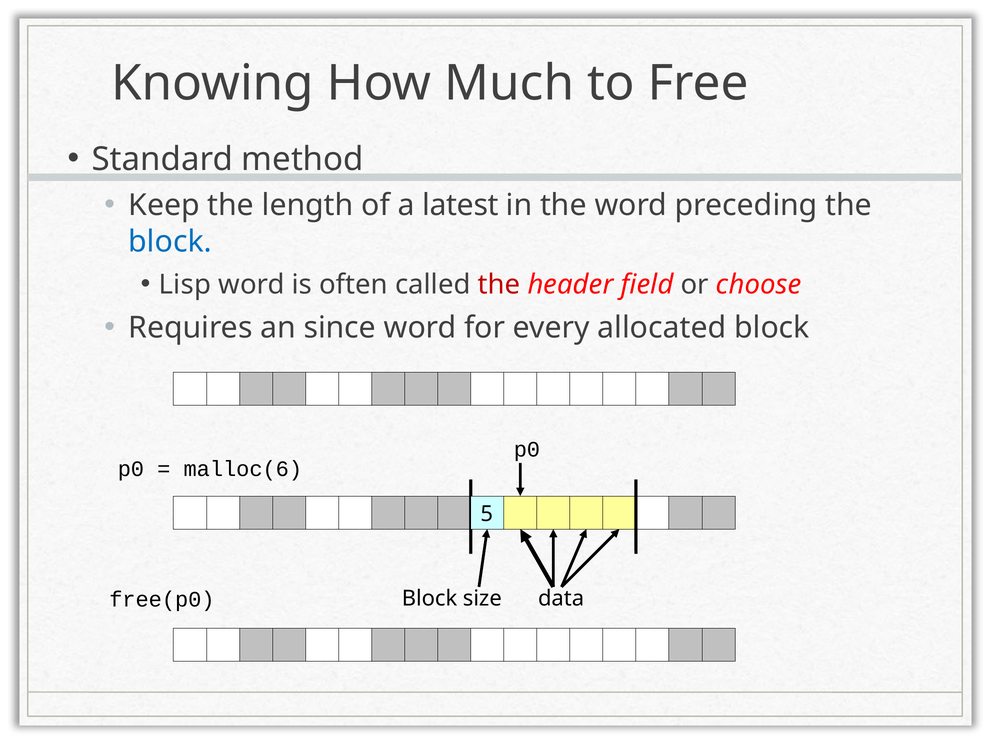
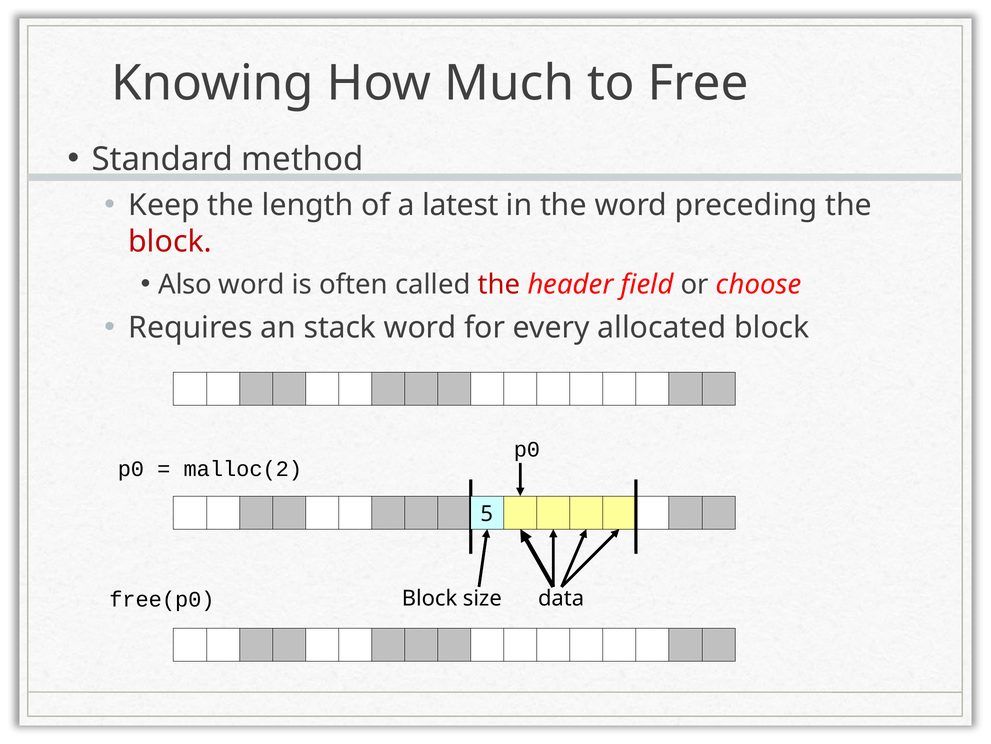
block colour: blue -> red (170, 241)
Lisp: Lisp -> Also (185, 284)
since: since -> stack (340, 327)
malloc(6: malloc(6 -> malloc(2 (243, 468)
